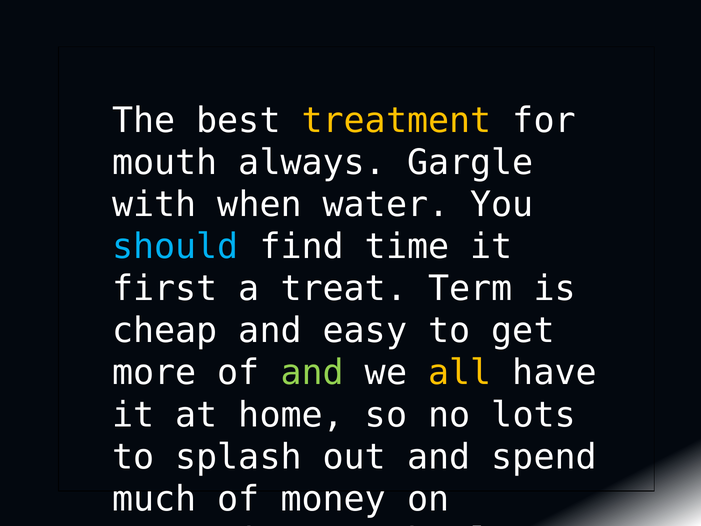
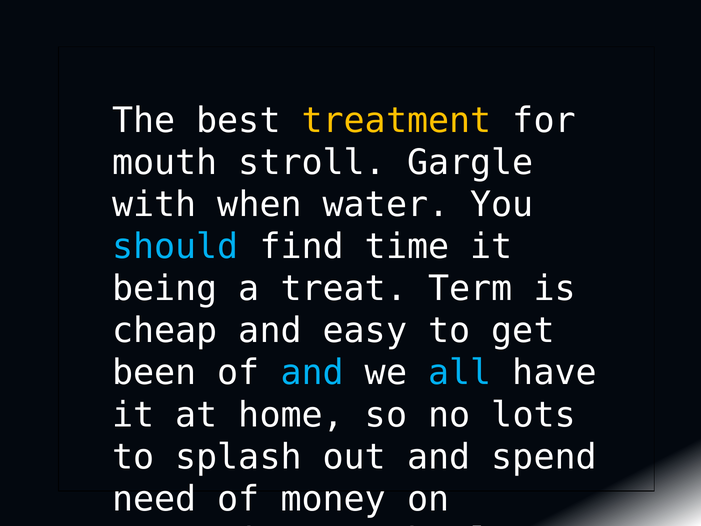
always: always -> stroll (312, 162)
first: first -> being (165, 289)
more: more -> been (154, 373)
and colour: light green -> light blue (312, 373)
all colour: yellow -> light blue (460, 373)
much: much -> need (154, 499)
